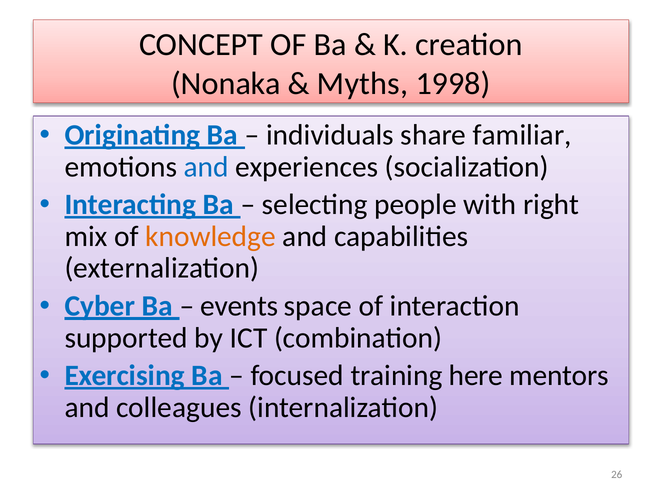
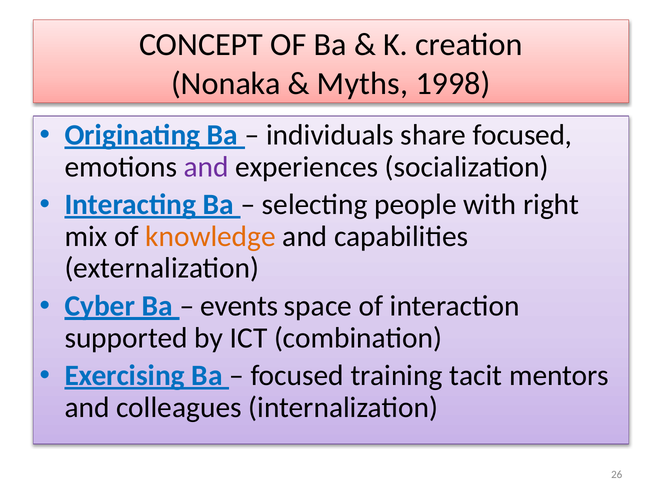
share familiar: familiar -> focused (522, 135)
and colour: blue -> purple (206, 167)
here: here -> tacit (476, 375)
